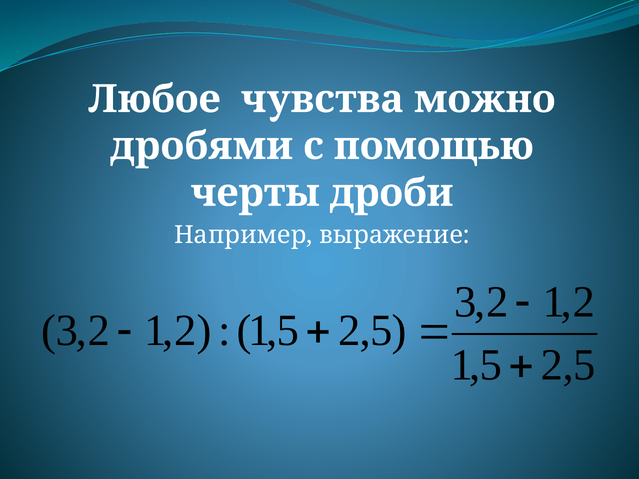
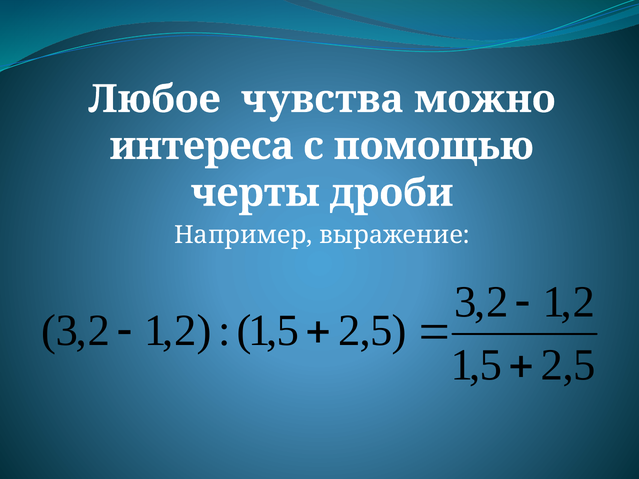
дробями: дробями -> интереса (202, 146)
